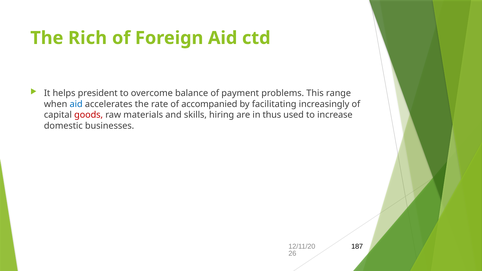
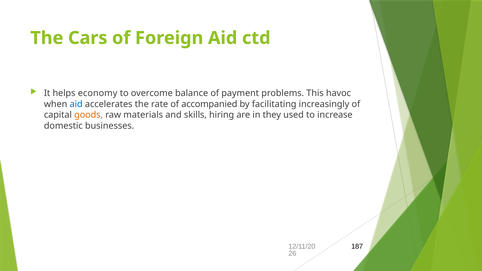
Rich: Rich -> Cars (88, 38)
president: president -> economy (98, 93)
range: range -> havoc (338, 93)
goods colour: red -> orange (89, 115)
thus: thus -> they (272, 115)
